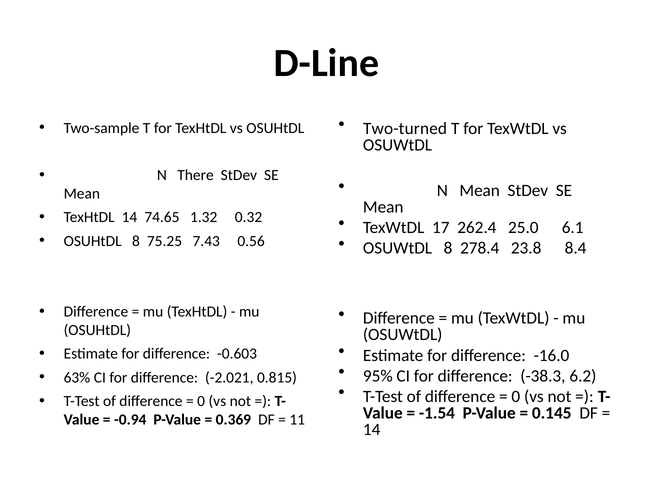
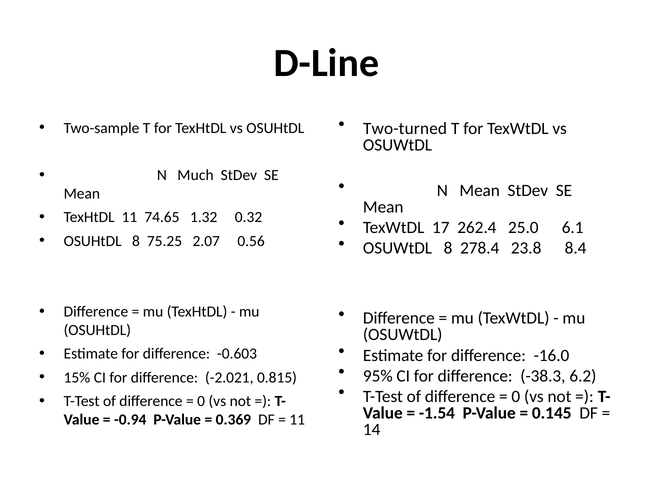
There: There -> Much (195, 175)
TexHtDL 14: 14 -> 11 (129, 217)
7.43: 7.43 -> 2.07 (206, 241)
63%: 63% -> 15% (77, 377)
